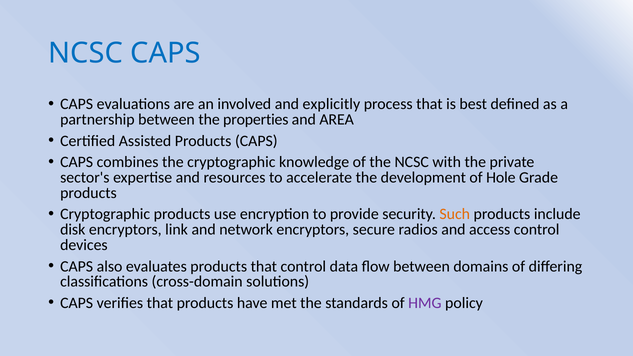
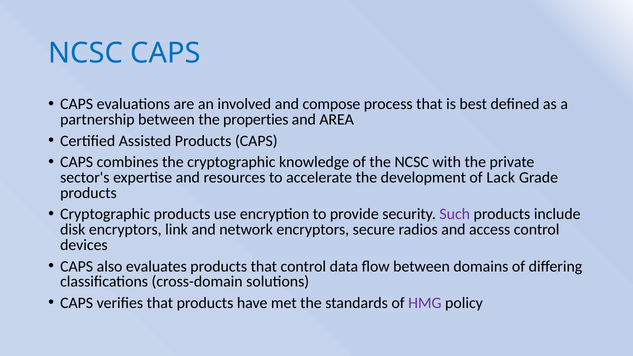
explicitly: explicitly -> compose (331, 104)
Hole: Hole -> Lack (501, 178)
Such colour: orange -> purple (455, 214)
